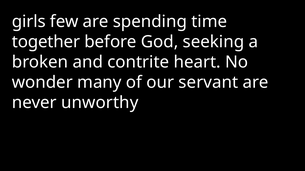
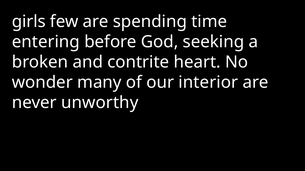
together: together -> entering (46, 42)
servant: servant -> interior (208, 83)
